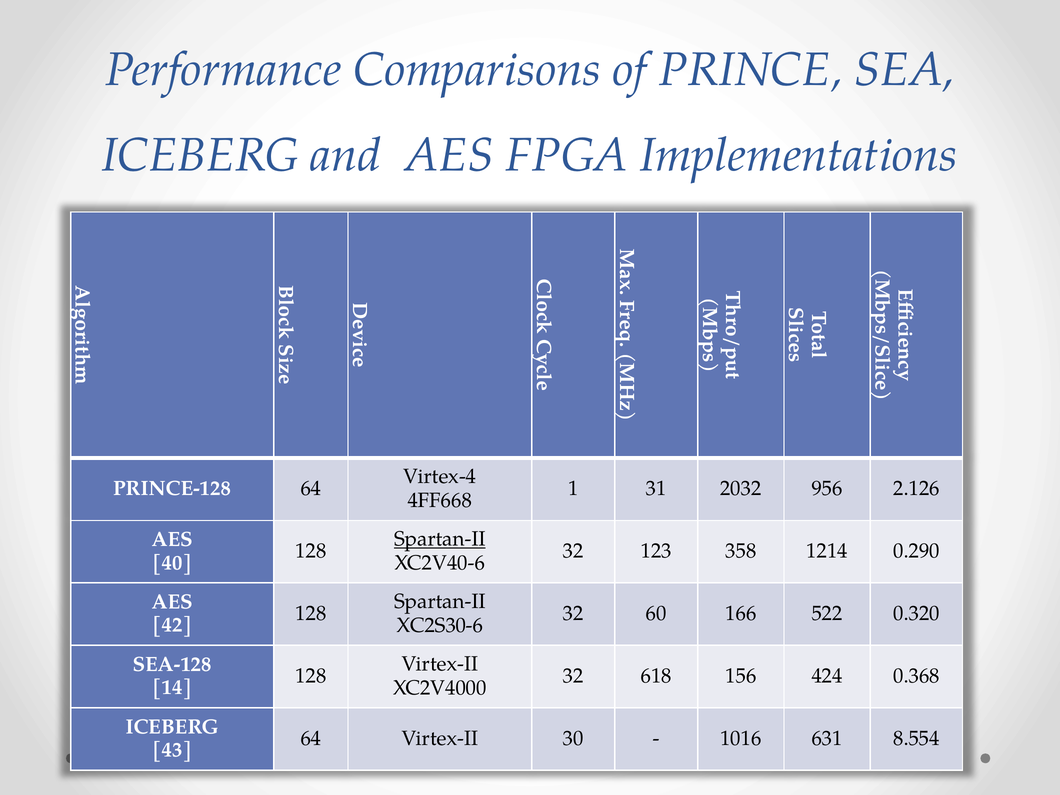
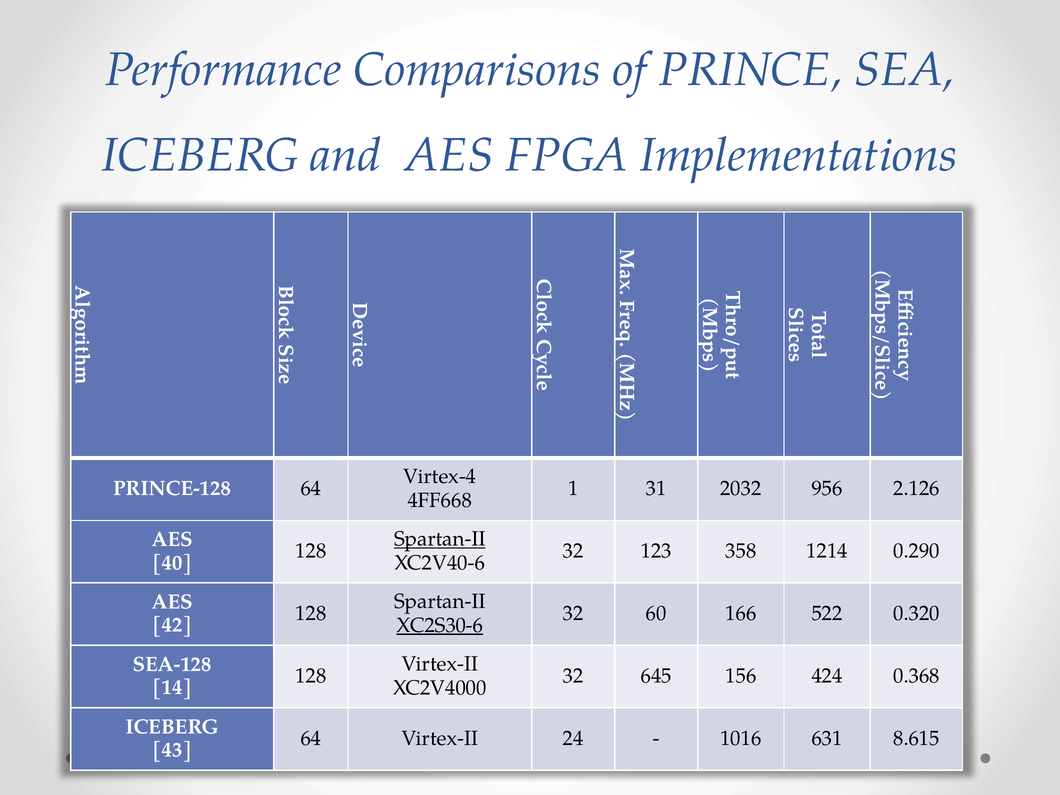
XC2S30-6 underline: none -> present (440, 625)
618: 618 -> 645 (656, 676)
30: 30 -> 24 (573, 738)
8.554: 8.554 -> 8.615 (916, 738)
